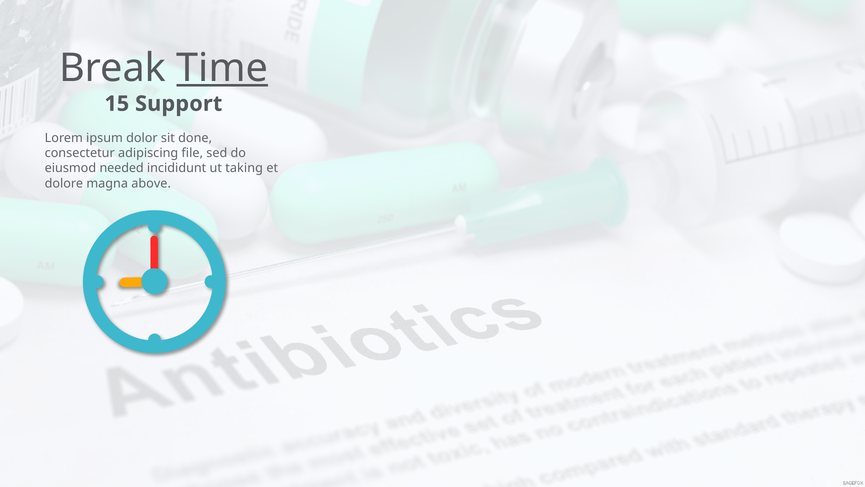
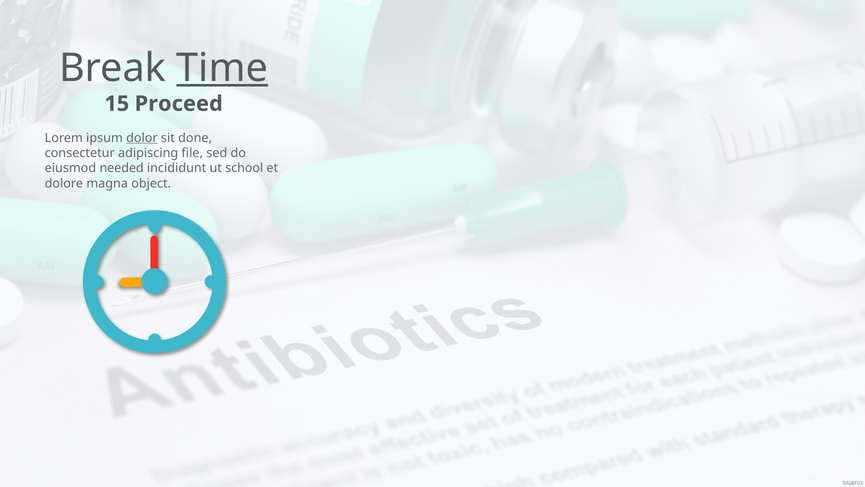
Support: Support -> Proceed (179, 104)
dolor underline: none -> present (142, 138)
taking: taking -> school (244, 168)
above: above -> object (151, 183)
